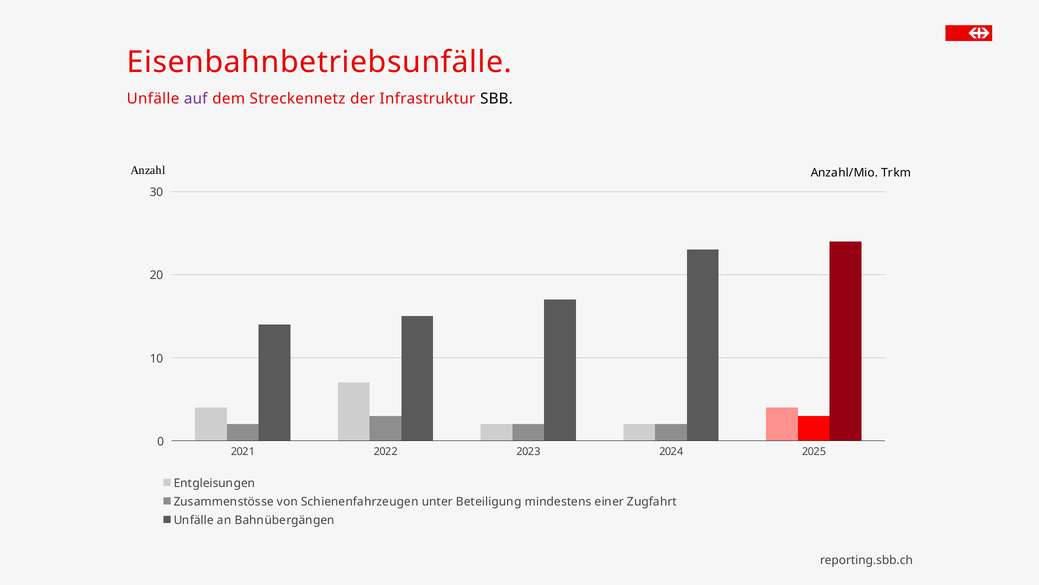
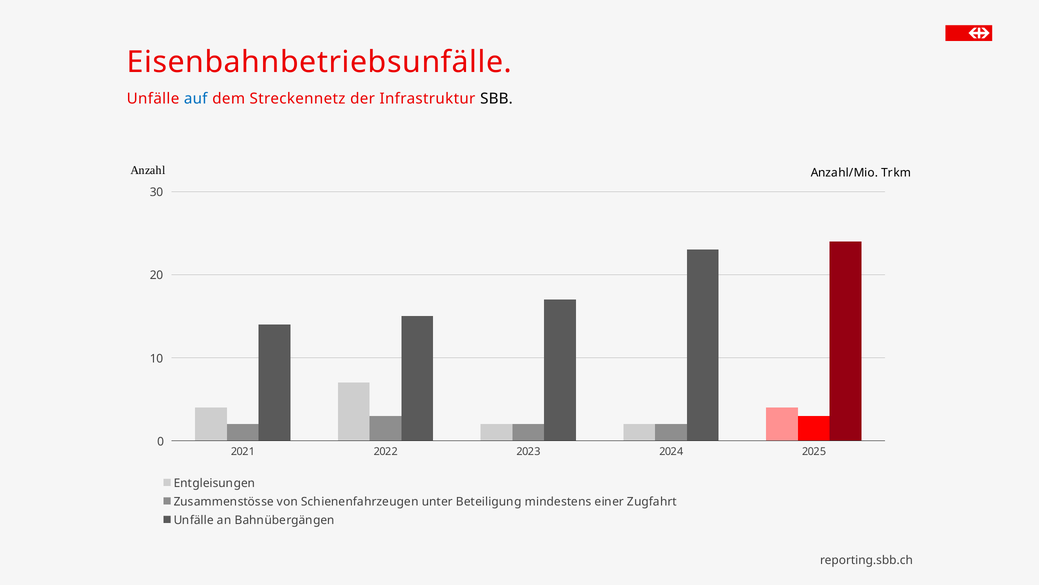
auf colour: purple -> blue (196, 99)
